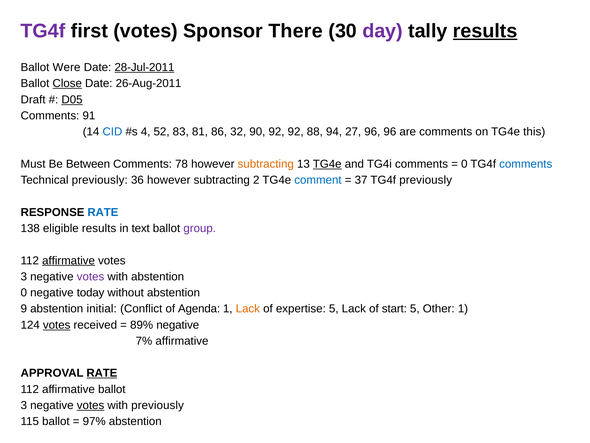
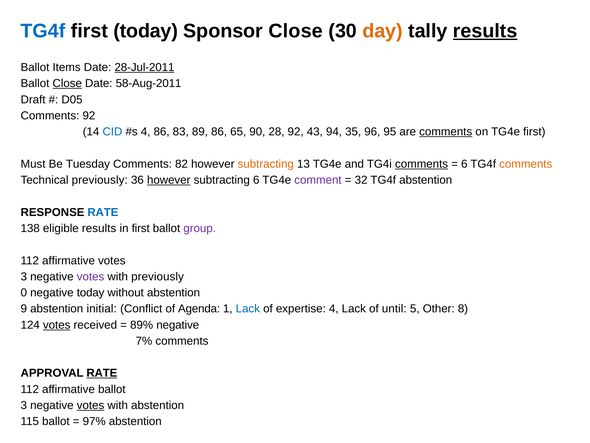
TG4f colour: purple -> blue (43, 31)
first votes: votes -> today (146, 31)
Sponsor There: There -> Close (296, 31)
day colour: purple -> orange (383, 31)
Were: Were -> Items (67, 67)
26-Aug-2011: 26-Aug-2011 -> 58-Aug-2011 (149, 83)
D05 underline: present -> none (72, 100)
Comments 91: 91 -> 92 (89, 116)
4 52: 52 -> 86 (162, 132)
81: 81 -> 89 (200, 132)
32: 32 -> 65 (238, 132)
90 92: 92 -> 28 (276, 132)
88: 88 -> 43 (315, 132)
27: 27 -> 35 (353, 132)
96 96: 96 -> 95 (390, 132)
comments underline: none -> present (446, 132)
TG4e this: this -> first (534, 132)
Between: Between -> Tuesday (88, 164)
78: 78 -> 82 (181, 164)
TG4e underline: present -> none (327, 164)
comments underline: none -> present (422, 164)
0: 0 -> 6 (464, 164)
comments colour: blue -> orange (526, 164)
however underline: none -> present (169, 180)
subtracting 2: 2 -> 6 (256, 180)
comment colour: blue -> purple (318, 180)
37: 37 -> 32 (361, 180)
TG4f previously: previously -> abstention (426, 180)
in text: text -> first (141, 228)
affirmative underline: present -> none (69, 260)
with abstention: abstention -> previously (158, 276)
Lack colour: orange -> blue (248, 308)
expertise 5: 5 -> 4 (334, 308)
start: start -> until (394, 308)
Other 1: 1 -> 8 (463, 308)
7% affirmative: affirmative -> comments (182, 341)
with previously: previously -> abstention (158, 405)
